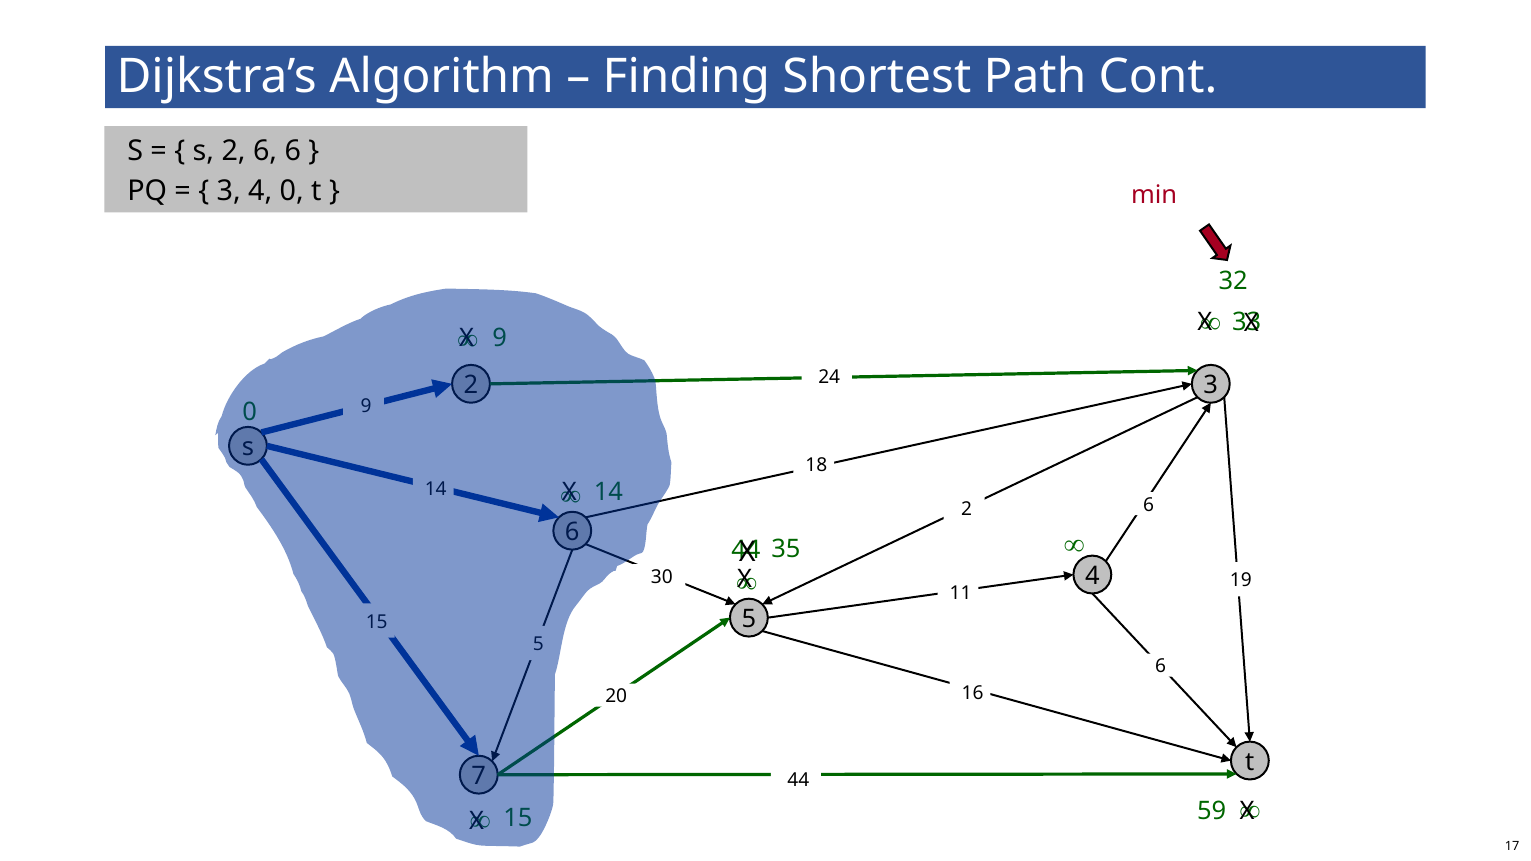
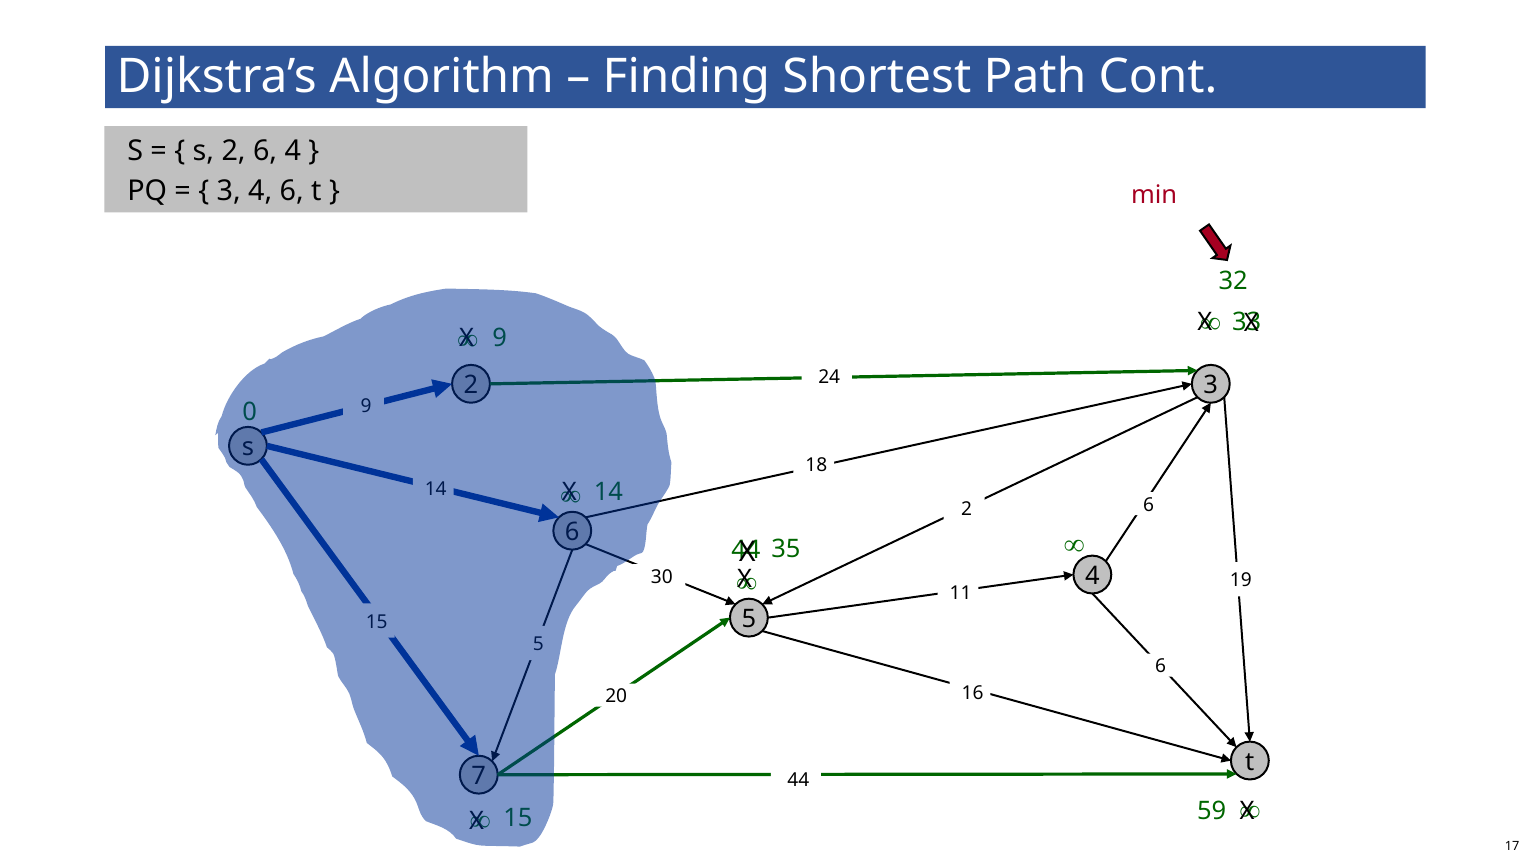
6 6: 6 -> 4 (293, 151)
4 0: 0 -> 6 (292, 191)
